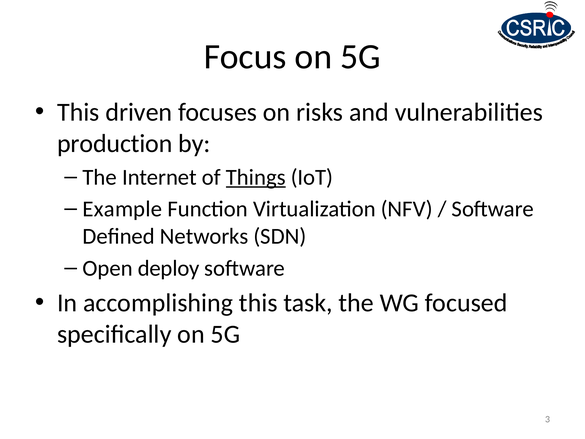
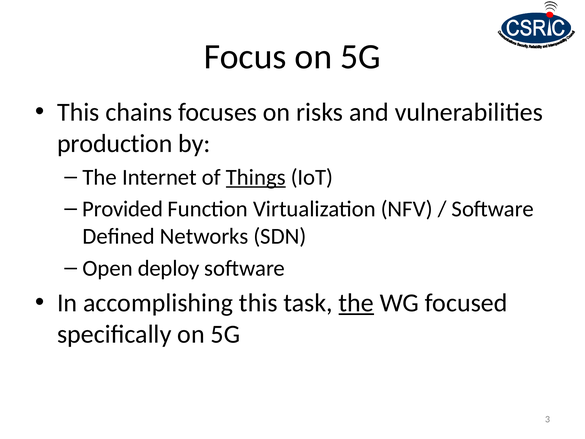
driven: driven -> chains (139, 112)
Example: Example -> Provided (123, 209)
the underline: none -> present (356, 303)
